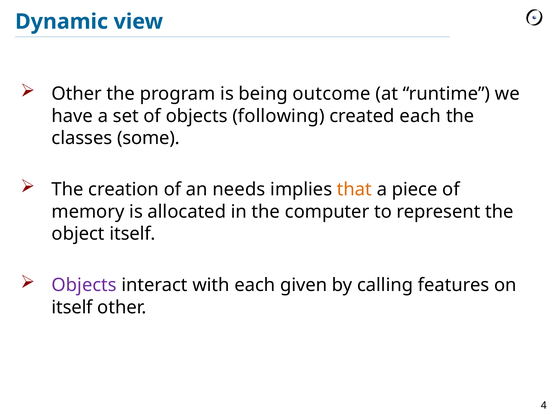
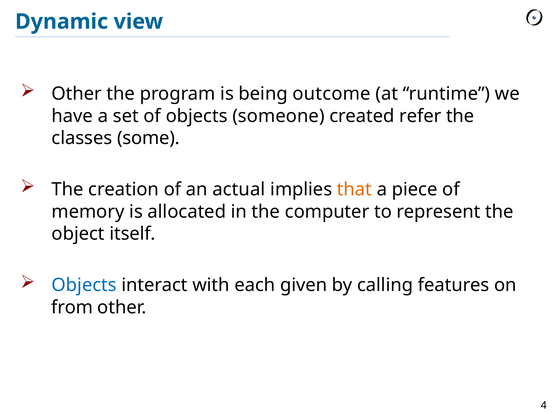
following: following -> someone (278, 116)
created each: each -> refer (420, 116)
needs: needs -> actual (239, 190)
Objects colour: purple -> blue (84, 285)
itself: itself -> from (72, 307)
